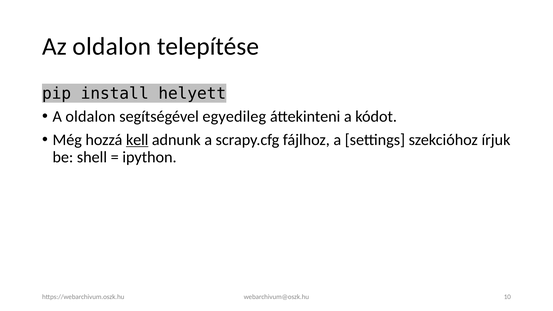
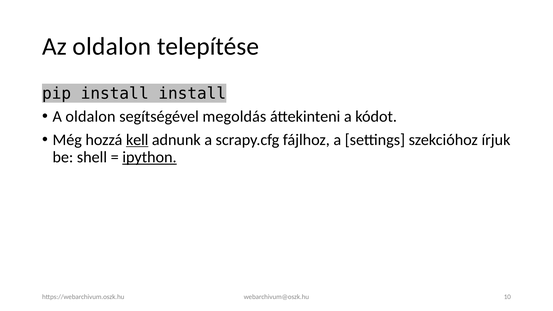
install helyett: helyett -> install (192, 93)
egyedileg: egyedileg -> megoldás (234, 117)
ipython underline: none -> present (149, 157)
